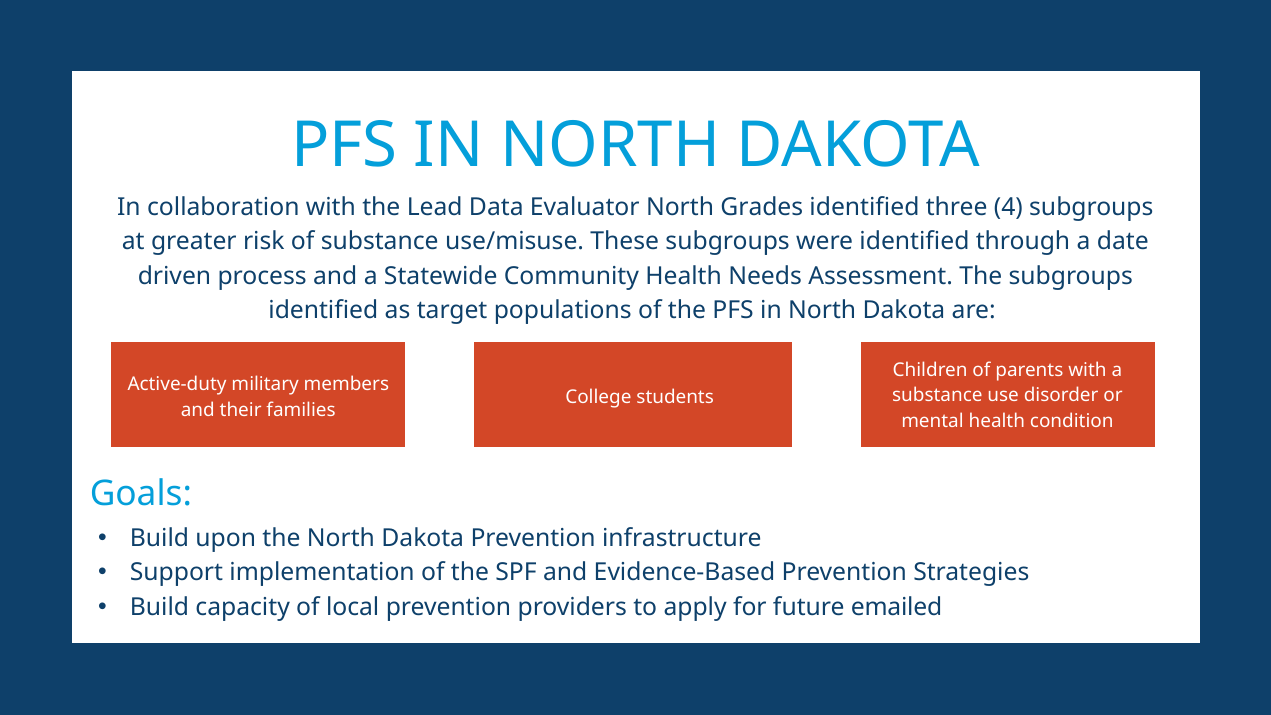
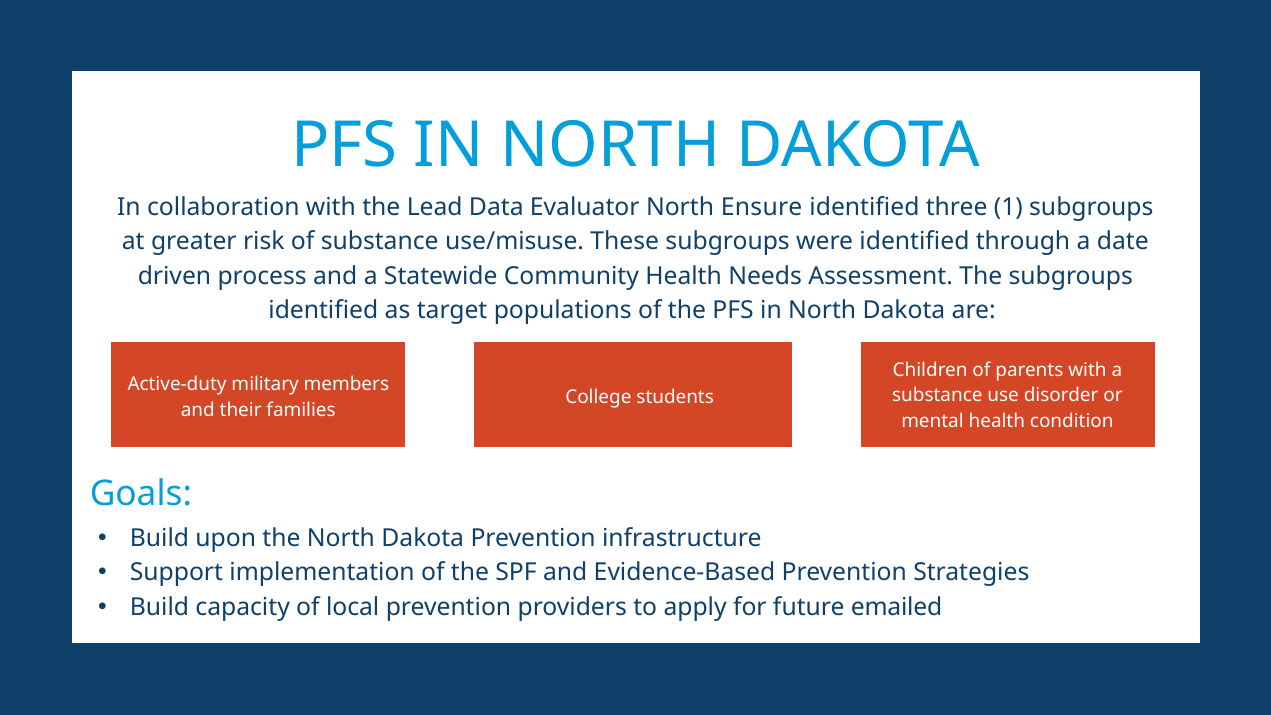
Grades: Grades -> Ensure (762, 207)
4: 4 -> 1 (1008, 207)
